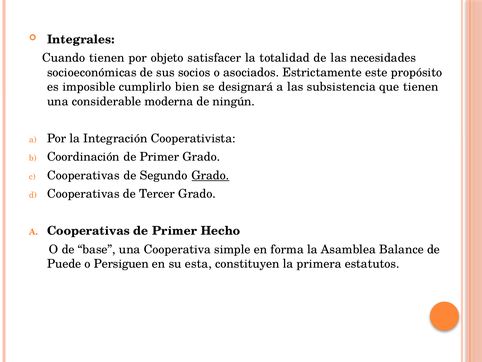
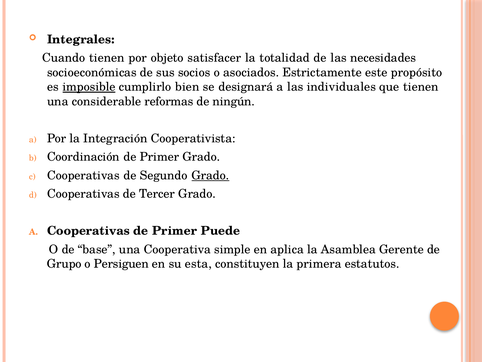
imposible underline: none -> present (89, 87)
subsistencia: subsistencia -> individuales (341, 87)
moderna: moderna -> reformas (169, 101)
Hecho: Hecho -> Puede (221, 231)
forma: forma -> aplica (287, 249)
Balance: Balance -> Gerente (401, 249)
Puede: Puede -> Grupo (64, 264)
